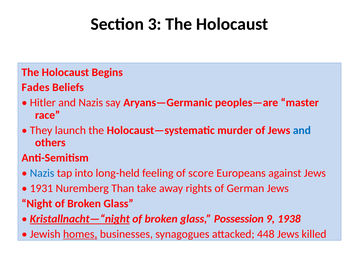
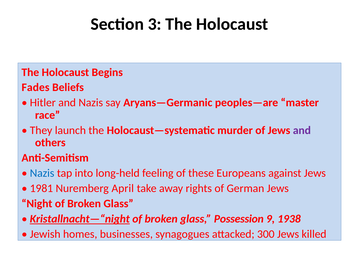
and colour: blue -> purple (302, 130)
score: score -> these (201, 173)
1931: 1931 -> 1981 (41, 189)
Than: Than -> April (123, 189)
homes underline: present -> none (80, 234)
448: 448 -> 300 (266, 234)
